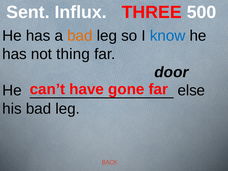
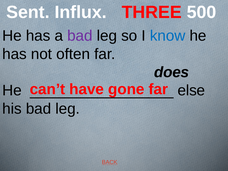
bad colour: orange -> purple (80, 36)
thing: thing -> often (73, 54)
door: door -> does (172, 72)
